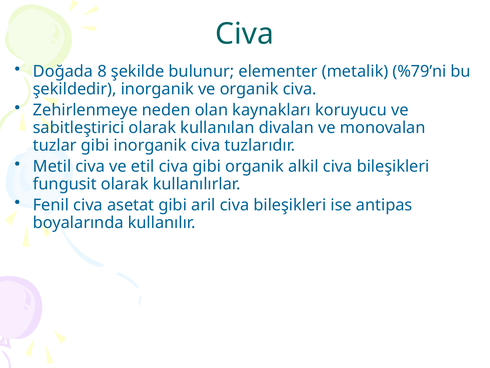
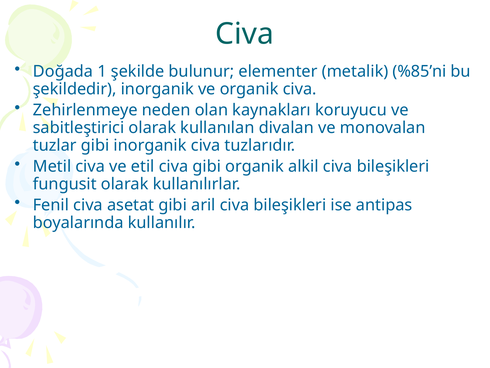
8: 8 -> 1 (102, 71)
%79’ni: %79’ni -> %85’ni (419, 71)
